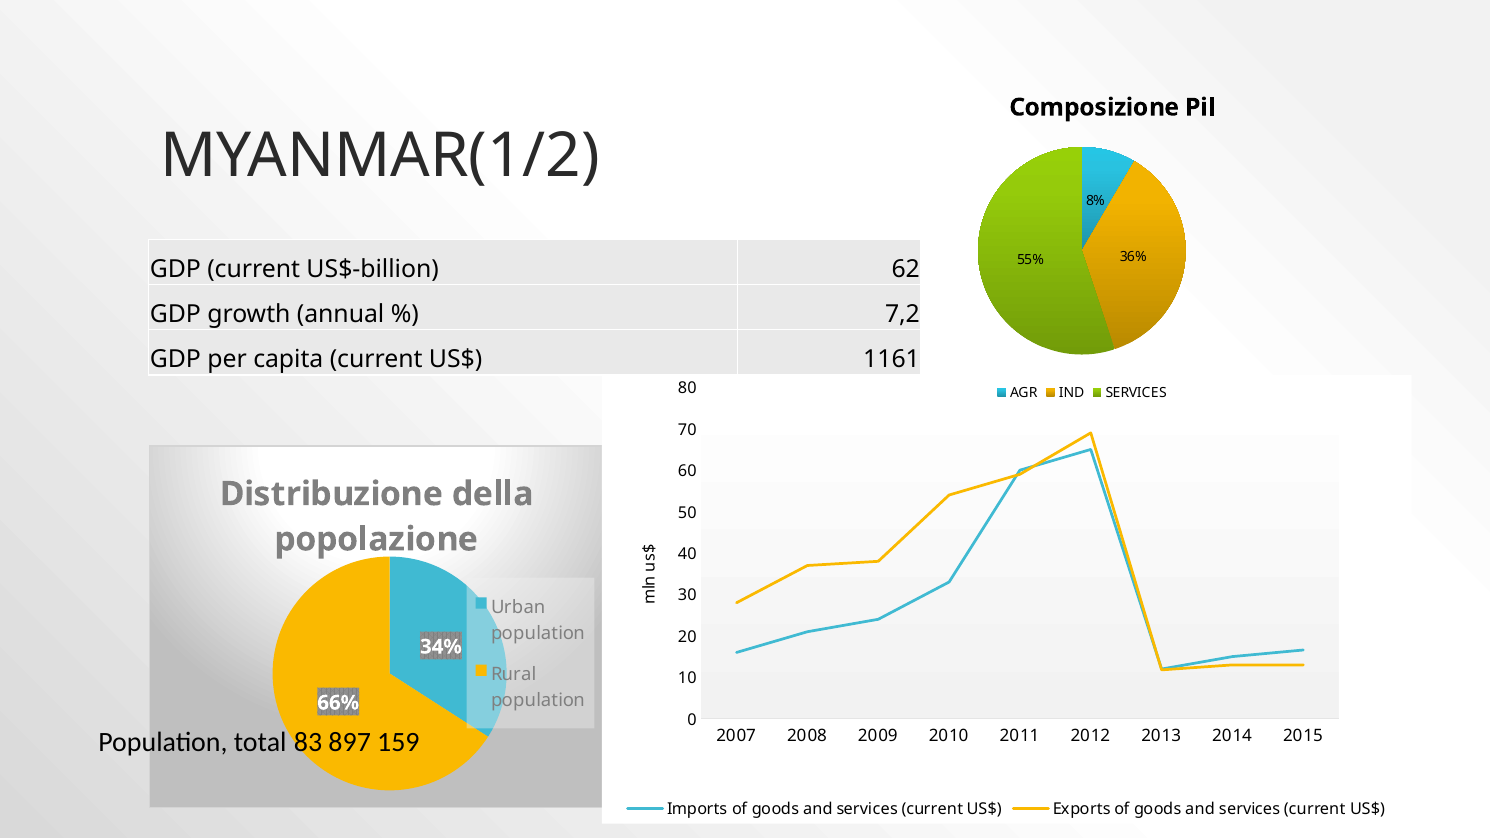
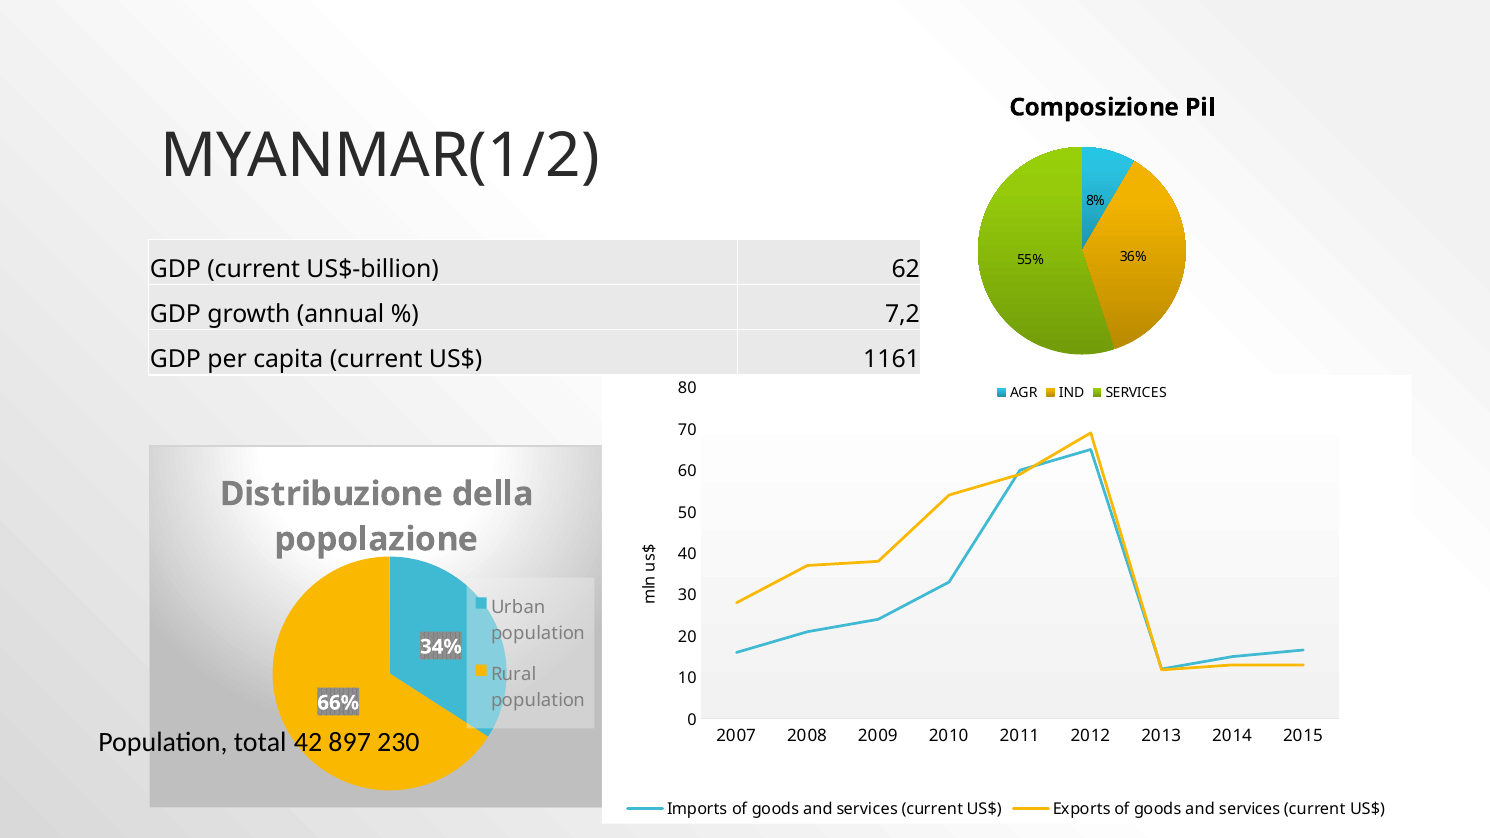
83: 83 -> 42 (308, 743)
159: 159 -> 230 (398, 743)
